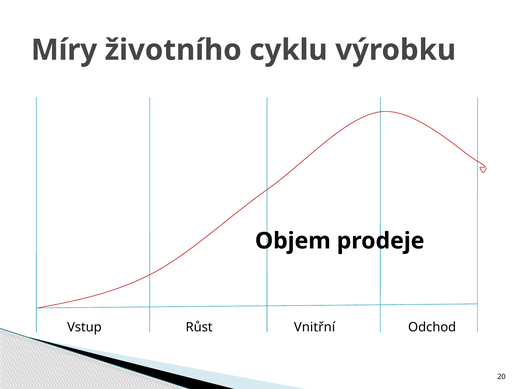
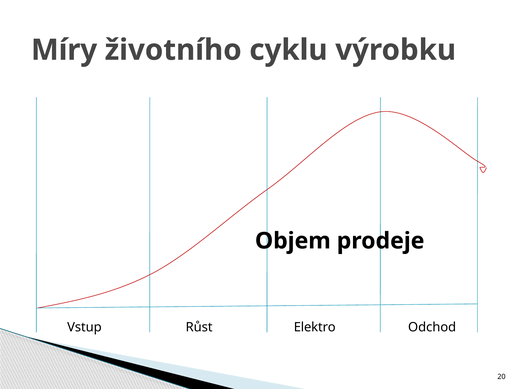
Vnitřní: Vnitřní -> Elektro (315, 327)
